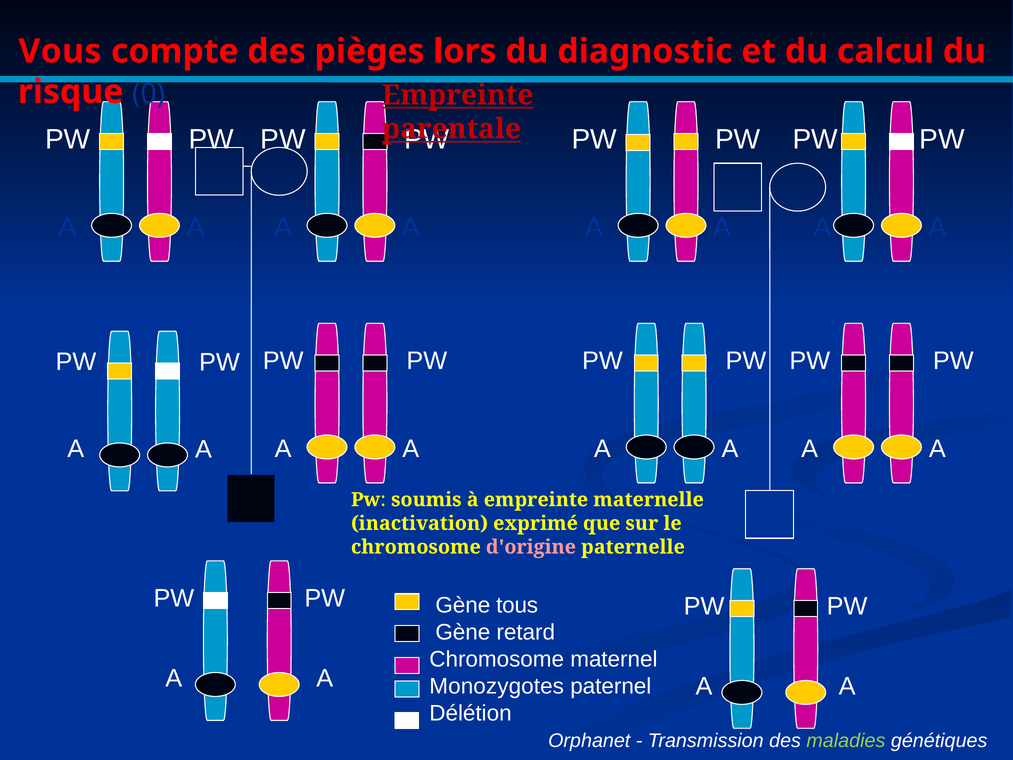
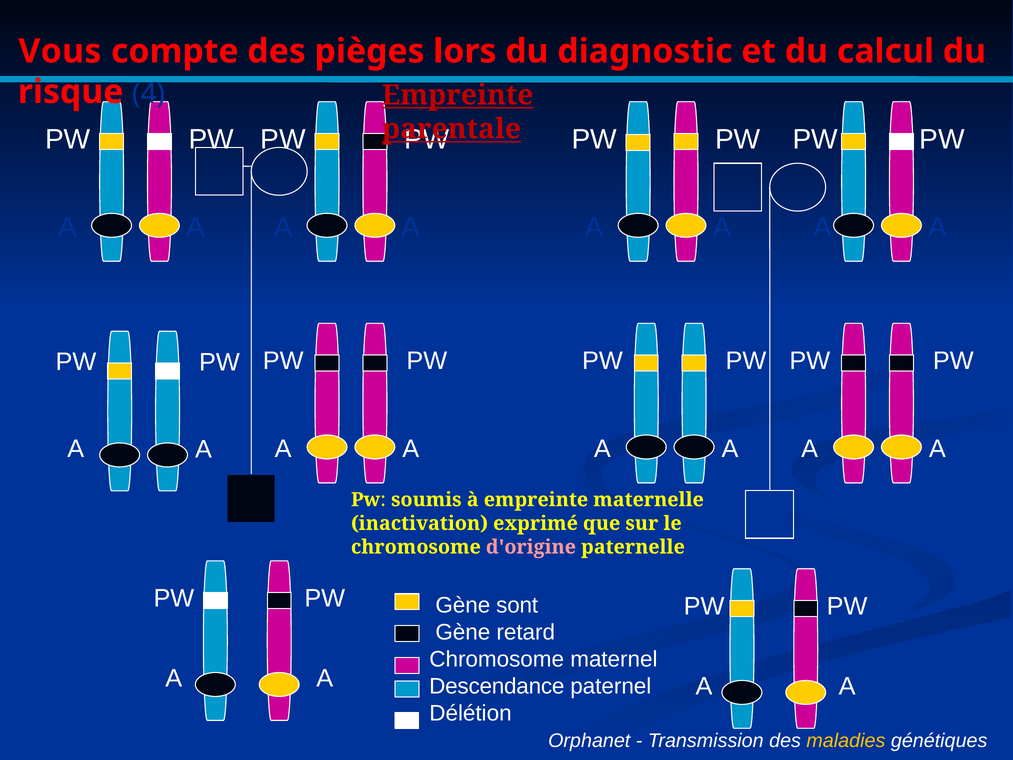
0: 0 -> 4 (149, 94)
tous: tous -> sont (517, 605)
Monozygotes: Monozygotes -> Descendance (497, 686)
maladies colour: light green -> yellow (846, 740)
